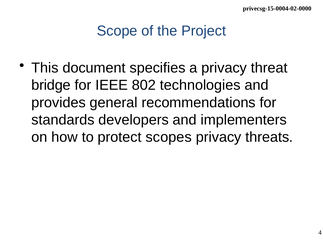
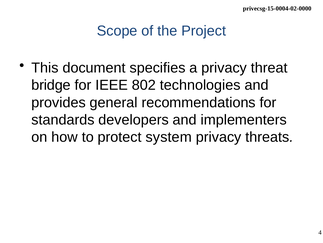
scopes: scopes -> system (169, 137)
